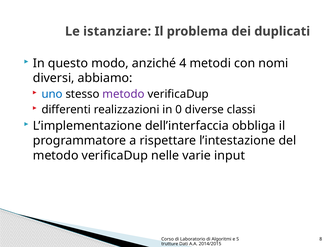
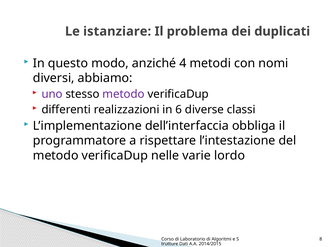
uno colour: blue -> purple (52, 94)
0: 0 -> 6 (179, 110)
input: input -> lordo (230, 156)
